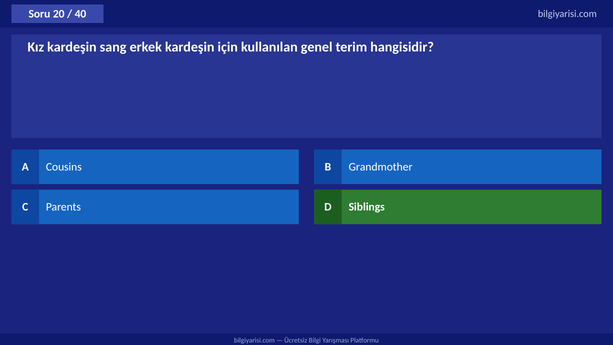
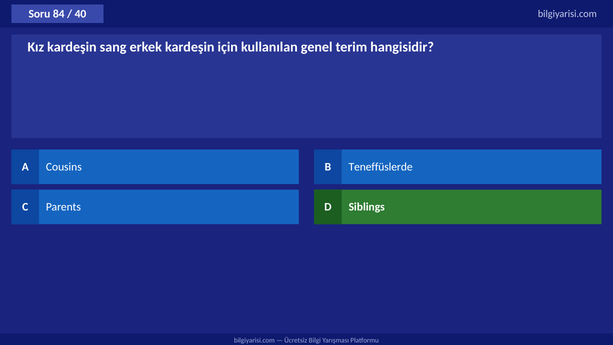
20: 20 -> 84 (59, 14)
Grandmother: Grandmother -> Teneffüslerde (381, 167)
